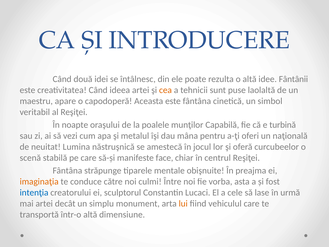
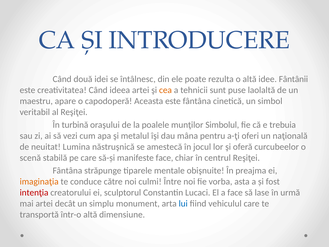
noapte: noapte -> turbină (75, 125)
Capabilă: Capabilă -> Simbolul (222, 125)
turbină: turbină -> trebuia (283, 125)
intenţia colour: blue -> red (34, 192)
a cele: cele -> face (235, 192)
lui colour: orange -> blue (183, 203)
